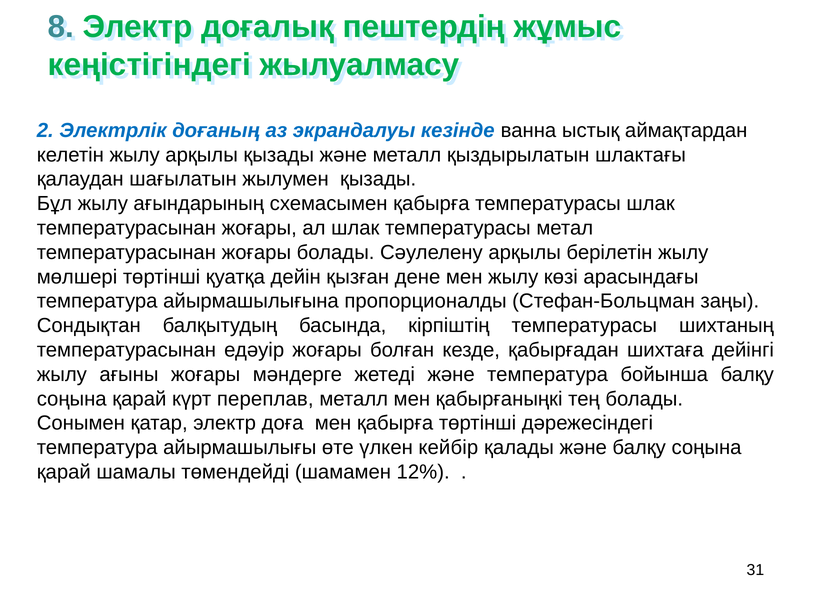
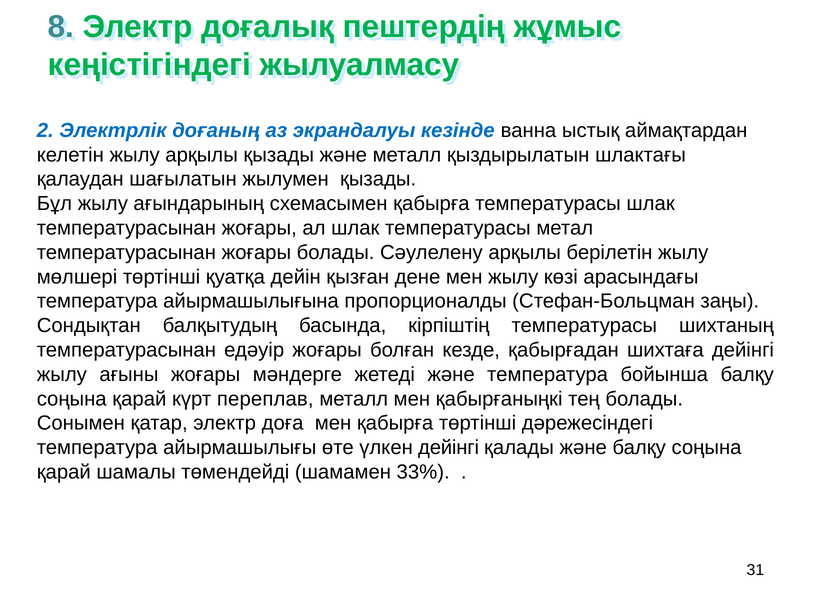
үлкен кейбір: кейбір -> дейінгі (449, 447)
12%: 12% -> 33% (423, 472)
